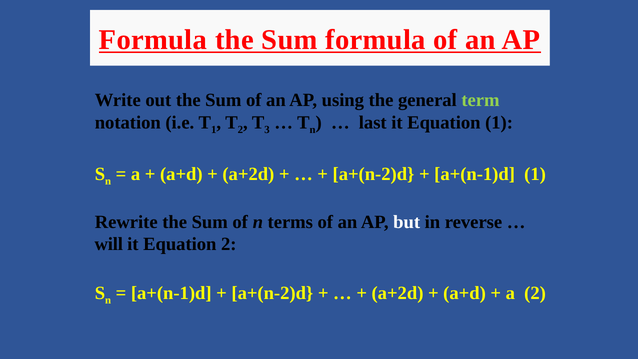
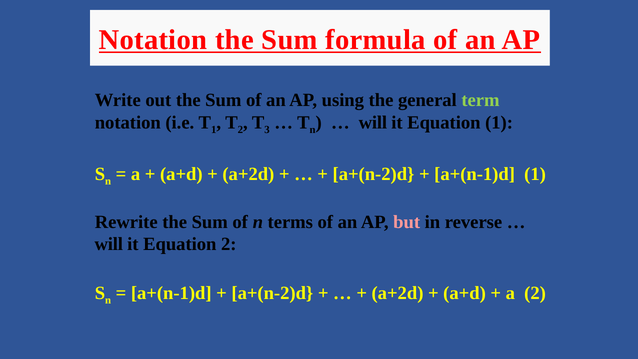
Formula: Formula -> Notation (153, 40)
last: last -> will (373, 122)
but colour: white -> pink (407, 222)
